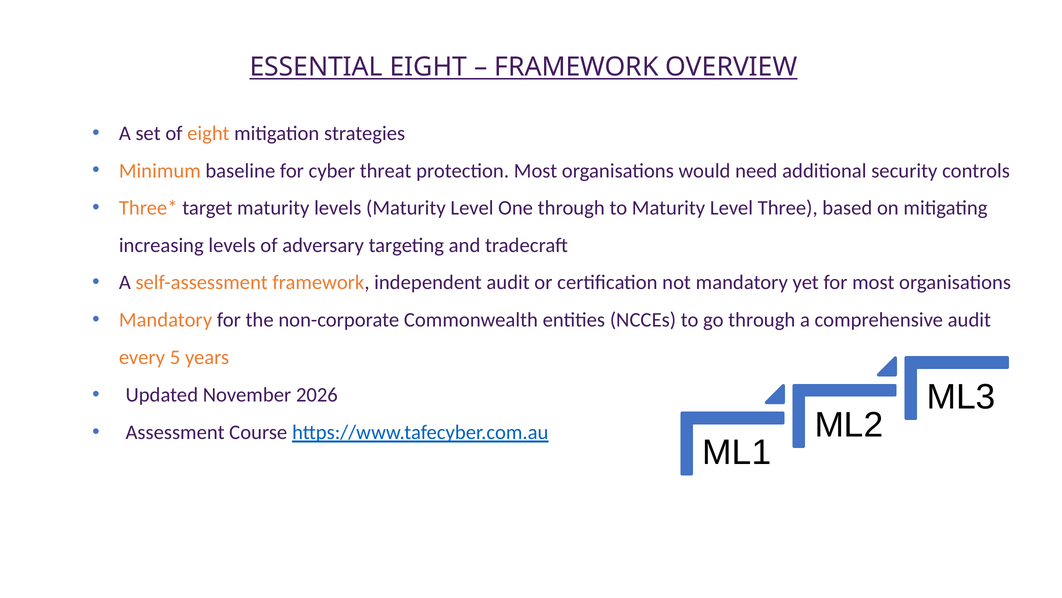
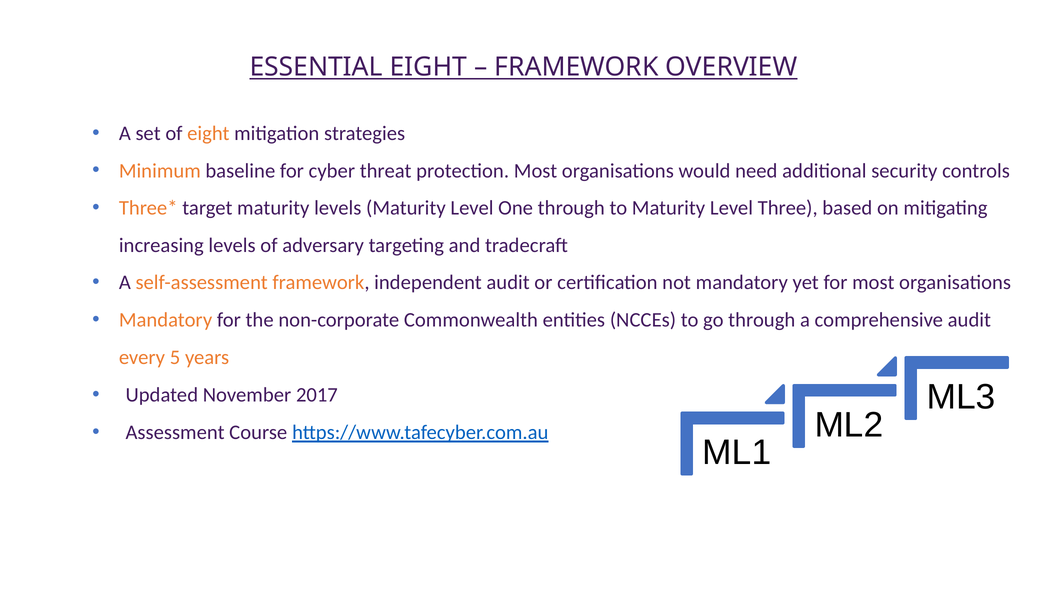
2026: 2026 -> 2017 (317, 395)
